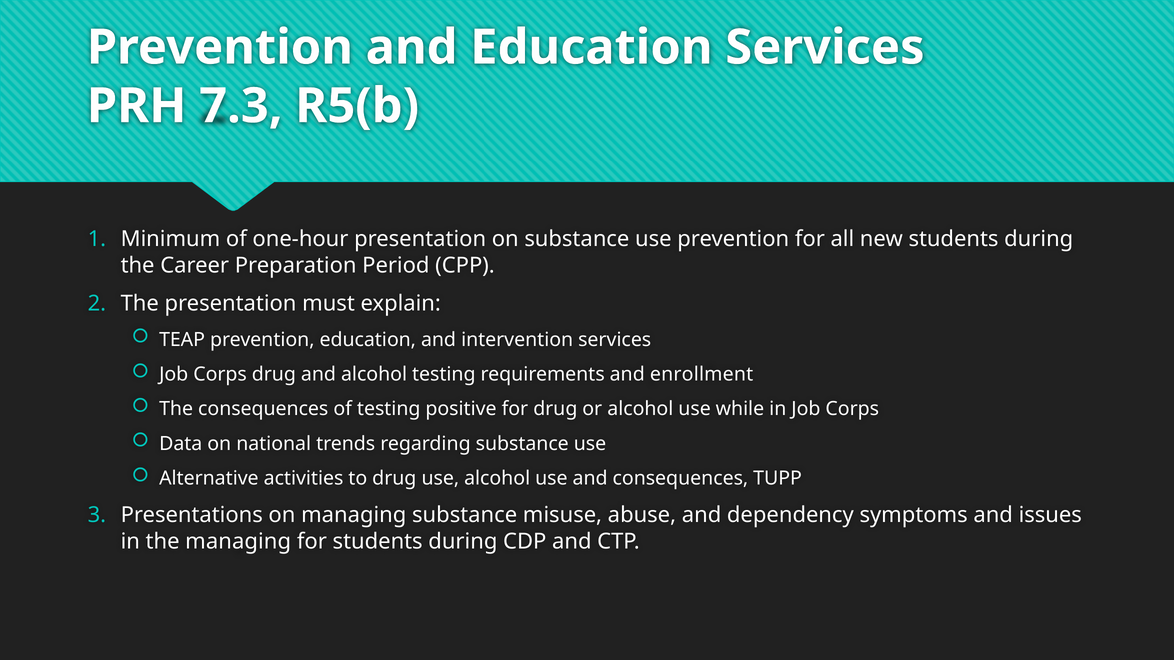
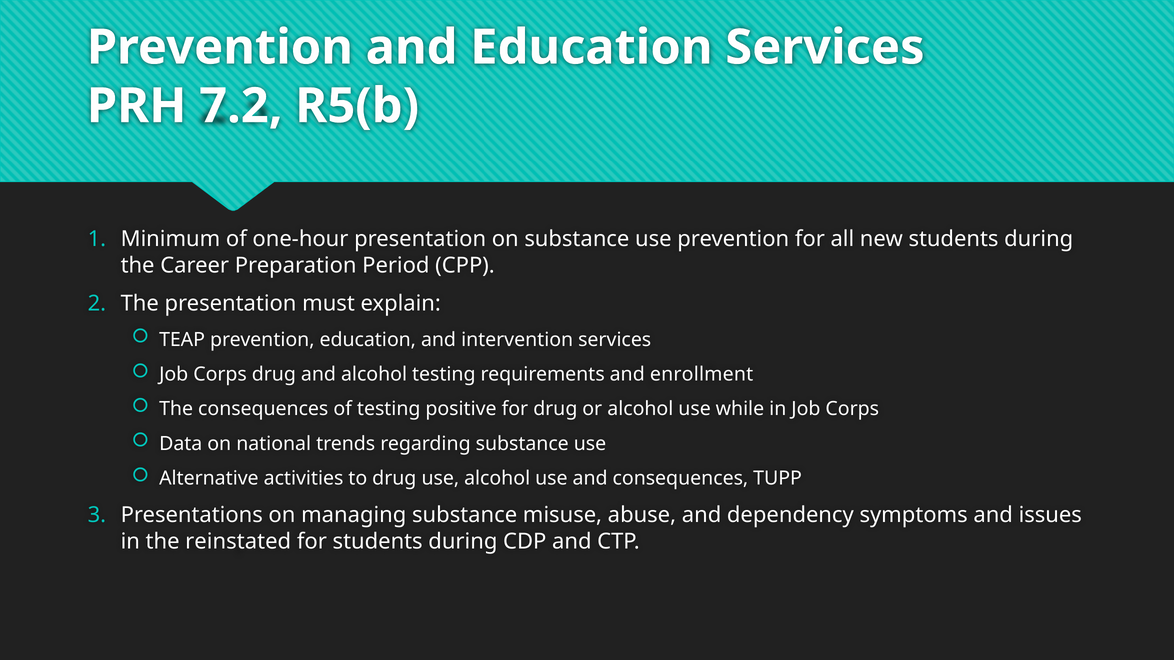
7.3: 7.3 -> 7.2 (241, 106)
the managing: managing -> reinstated (238, 542)
